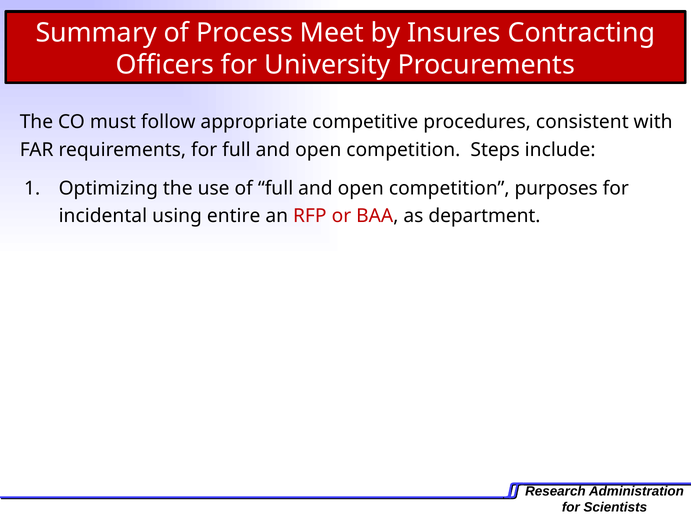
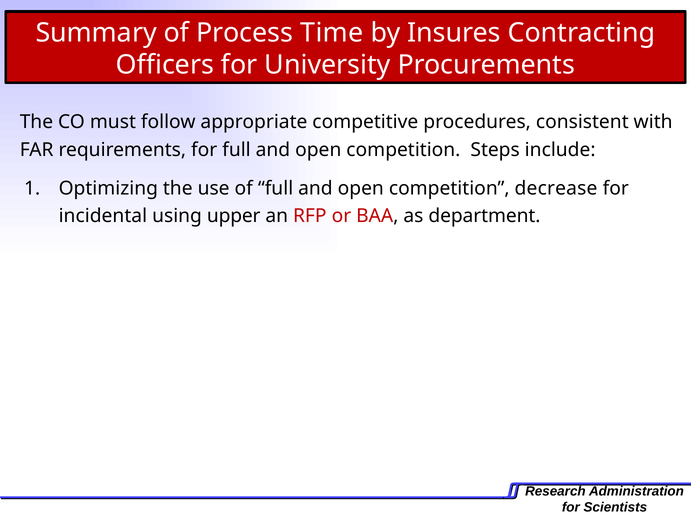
Meet: Meet -> Time (332, 33)
purposes: purposes -> decrease (556, 189)
entire: entire -> upper (234, 216)
